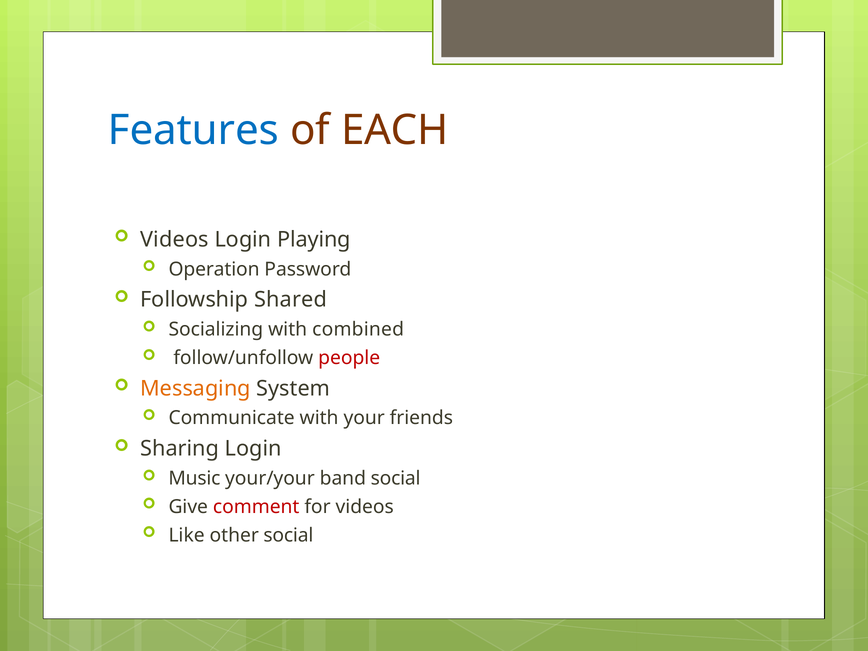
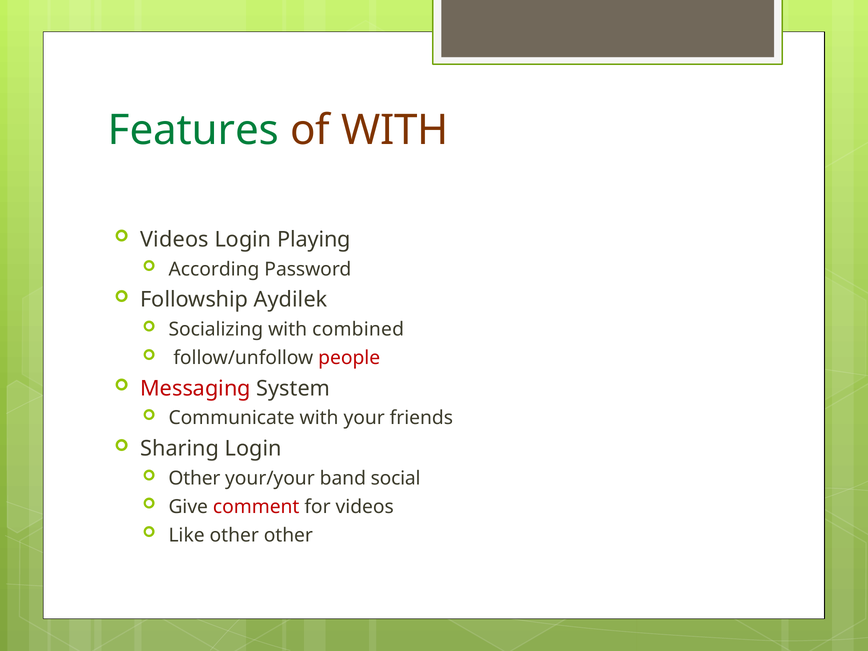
Features colour: blue -> green (193, 130)
of EACH: EACH -> WITH (395, 130)
Operation: Operation -> According (214, 269)
Shared: Shared -> Aydilek (291, 300)
Messaging colour: orange -> red (196, 388)
Music: Music -> Other (194, 478)
other social: social -> other (288, 535)
